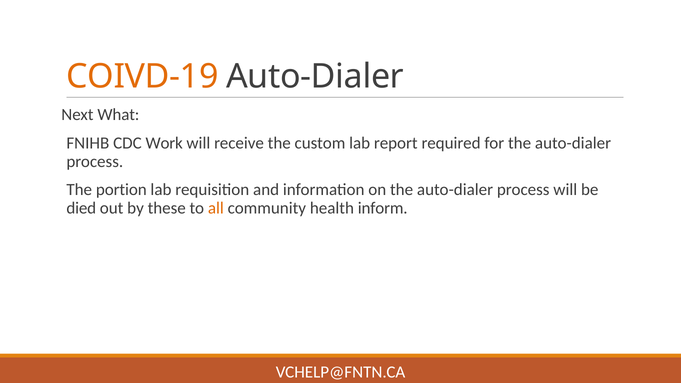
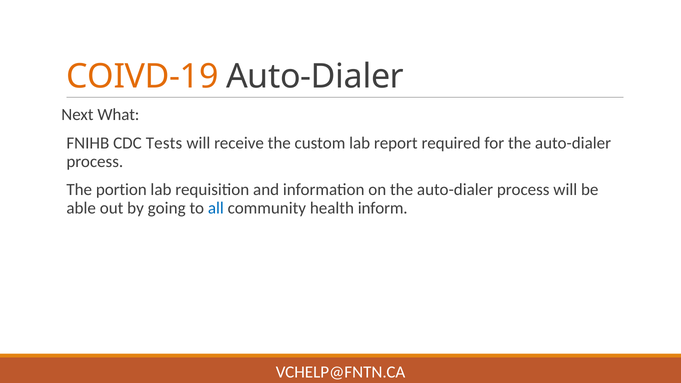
Work: Work -> Tests (164, 143)
died: died -> able (81, 208)
these: these -> going (167, 208)
all colour: orange -> blue (216, 208)
